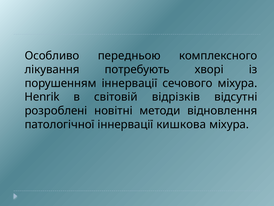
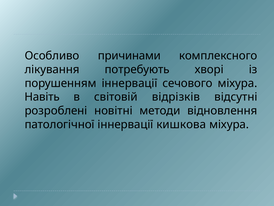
передньою: передньою -> причинами (129, 56)
Henrik: Henrik -> Навіть (42, 97)
